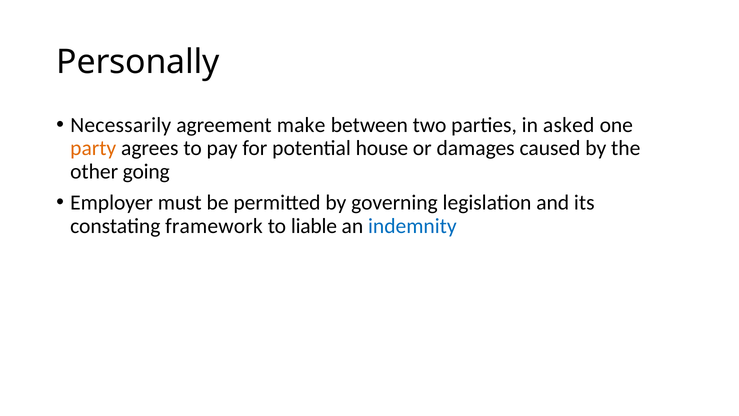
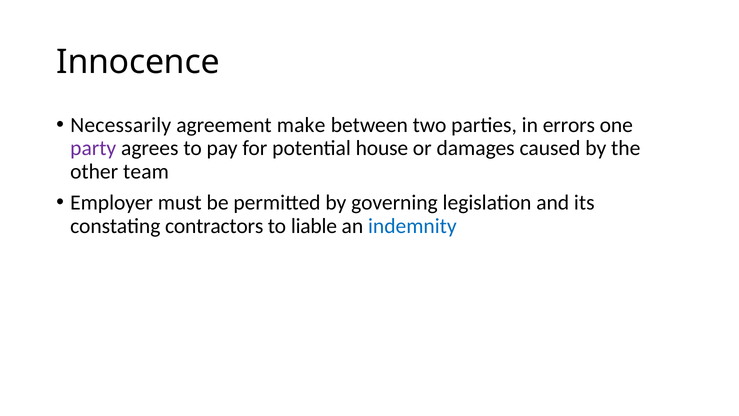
Personally: Personally -> Innocence (138, 62)
asked: asked -> errors (569, 125)
party colour: orange -> purple (93, 148)
going: going -> team (146, 172)
framework: framework -> contractors (214, 226)
